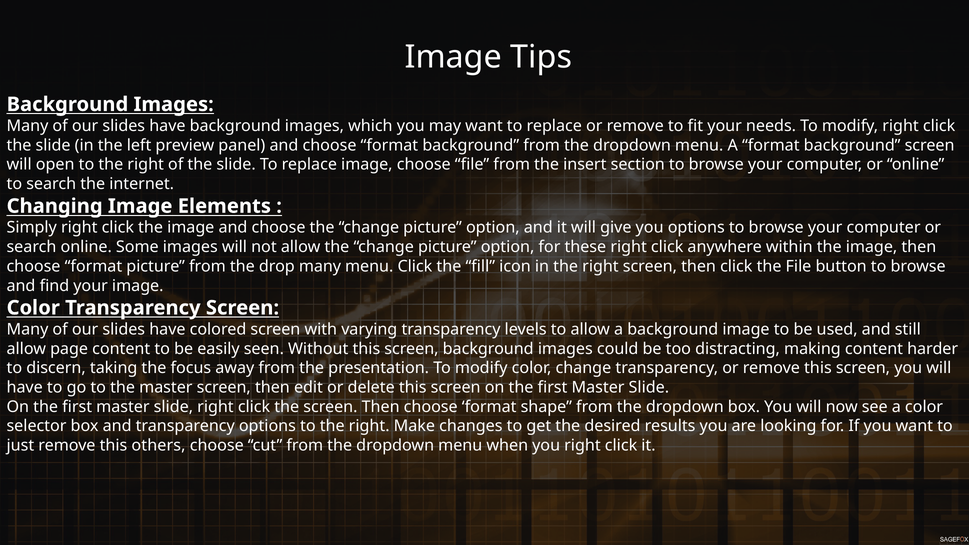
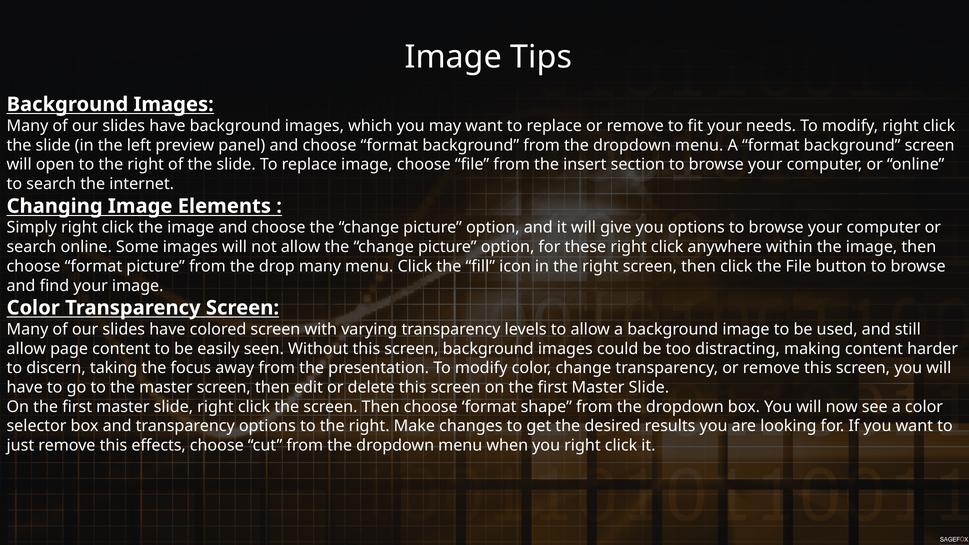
others: others -> effects (159, 446)
